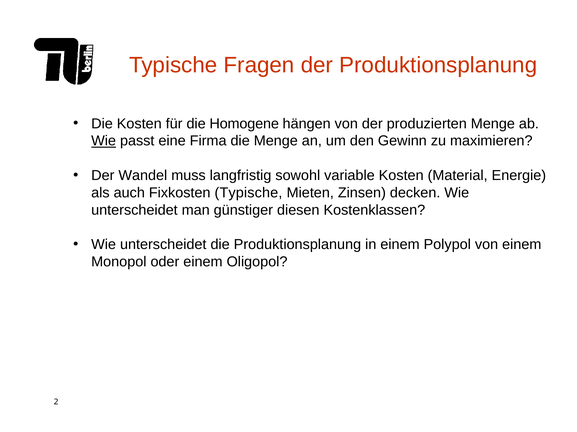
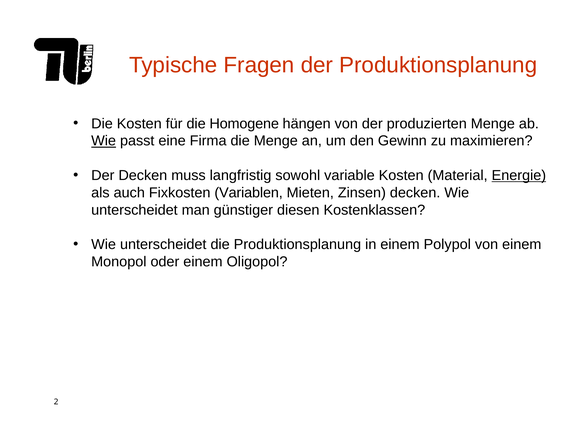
Der Wandel: Wandel -> Decken (143, 176)
Energie underline: none -> present (519, 176)
Fixkosten Typische: Typische -> Variablen (249, 193)
